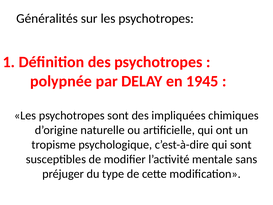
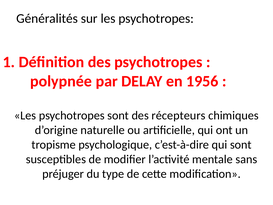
1945: 1945 -> 1956 (202, 81)
impliquées: impliquées -> récepteurs (179, 115)
